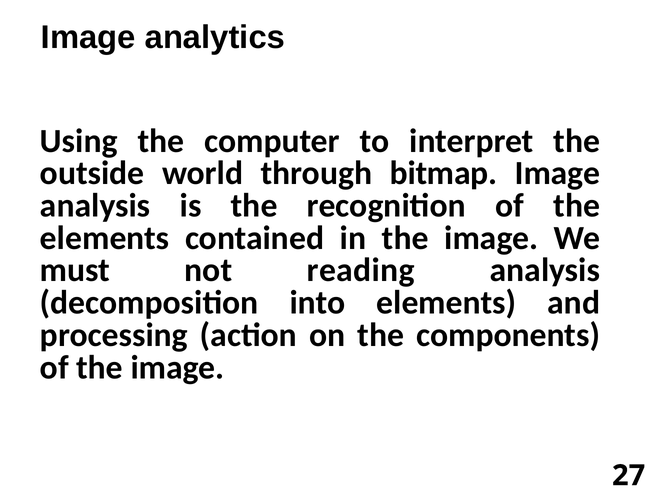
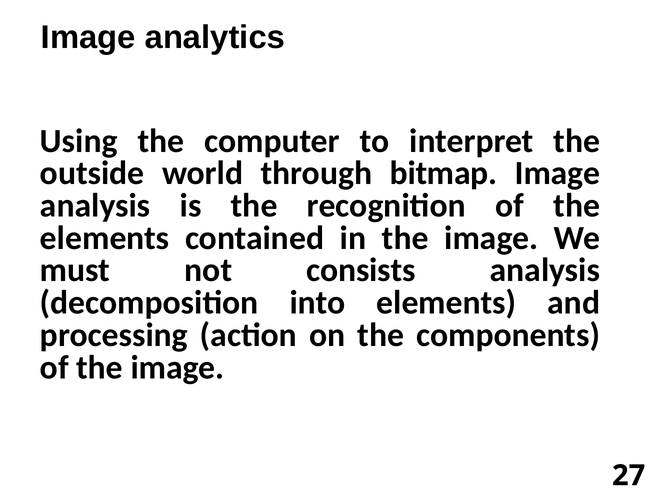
reading: reading -> consists (361, 270)
